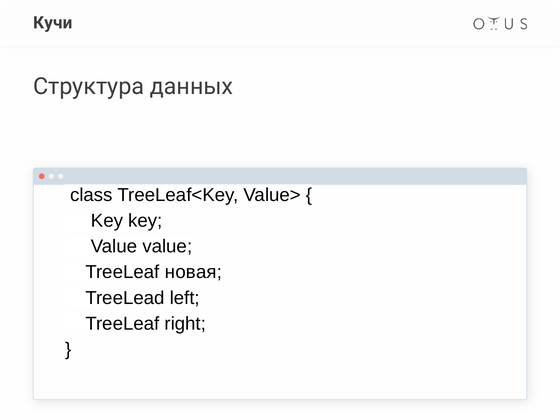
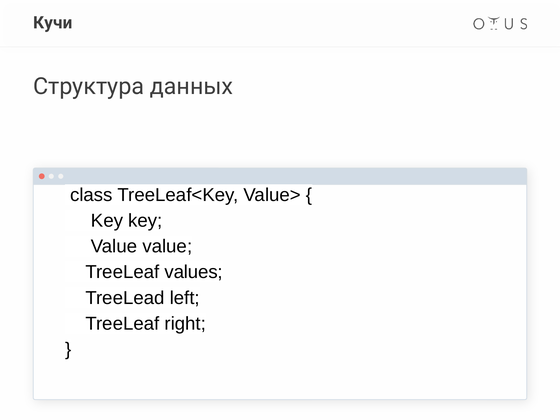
новая: новая -> values (194, 272)
